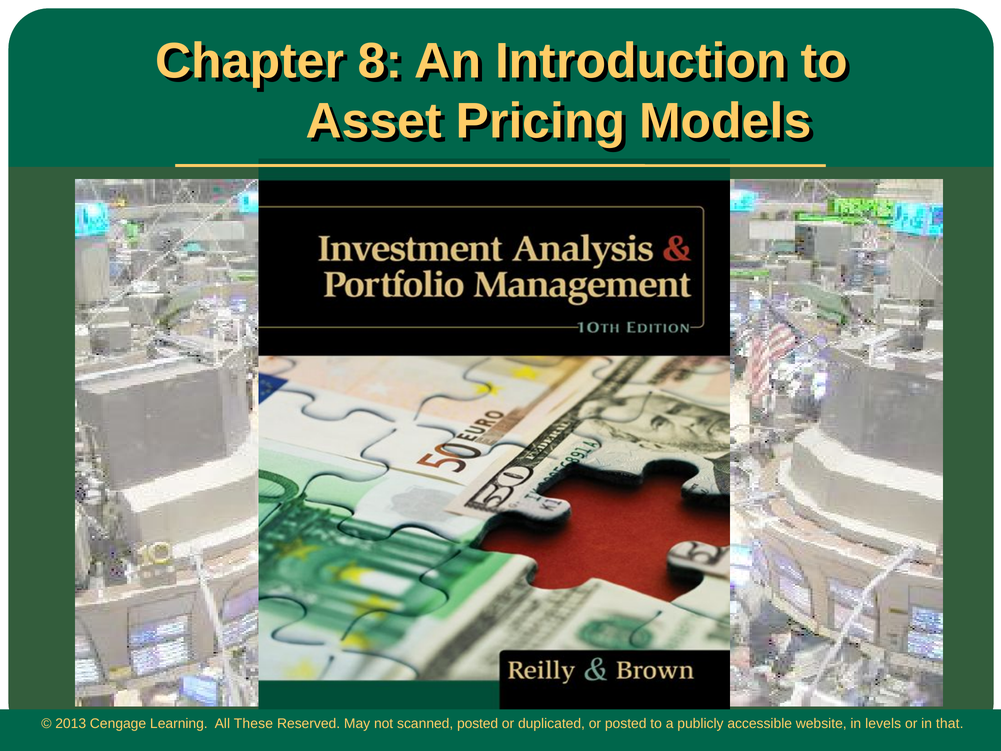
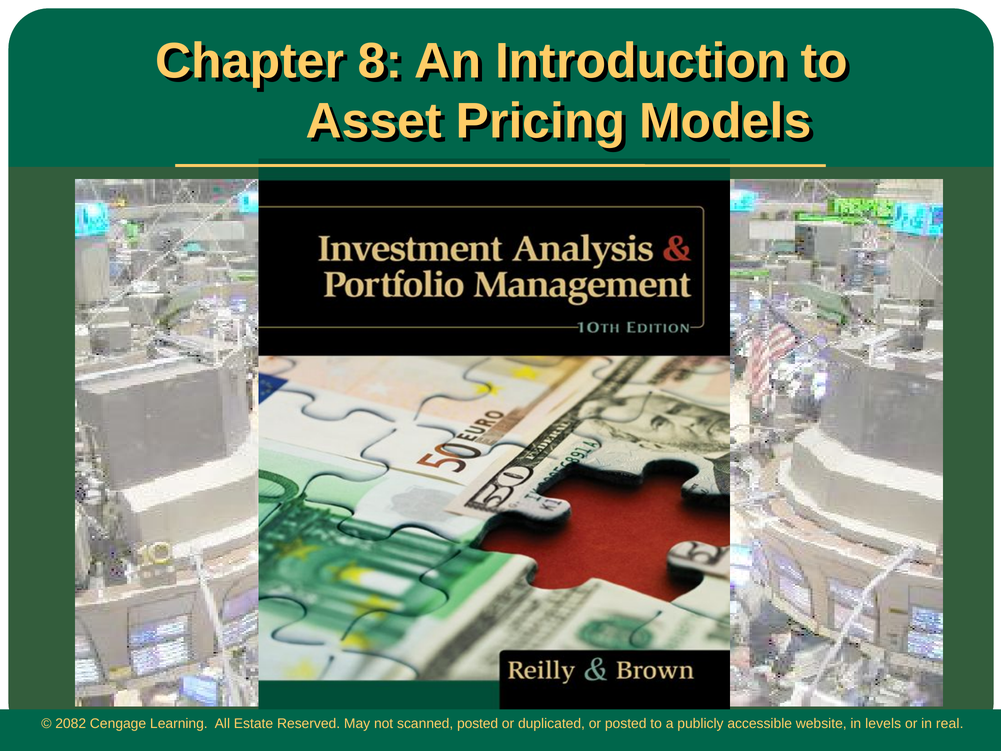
2013: 2013 -> 2082 (71, 723)
These: These -> Estate (254, 723)
that: that -> real (950, 723)
